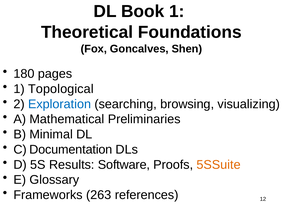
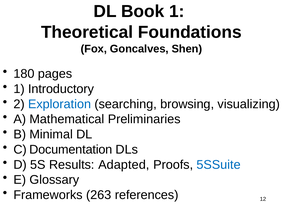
Topological: Topological -> Introductory (61, 89)
Software: Software -> Adapted (124, 164)
5SSuite colour: orange -> blue (219, 164)
